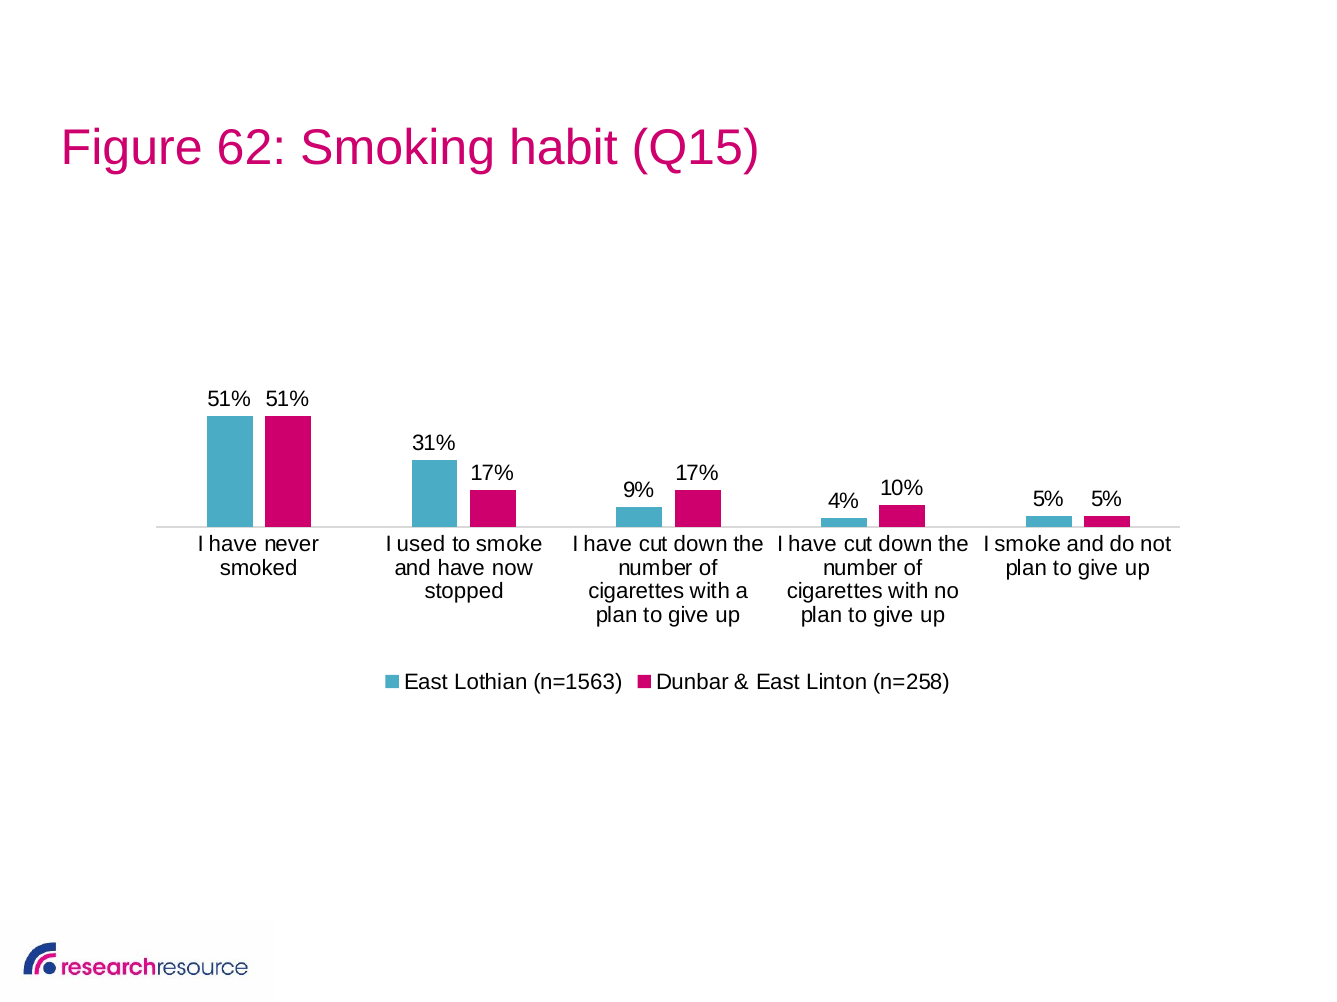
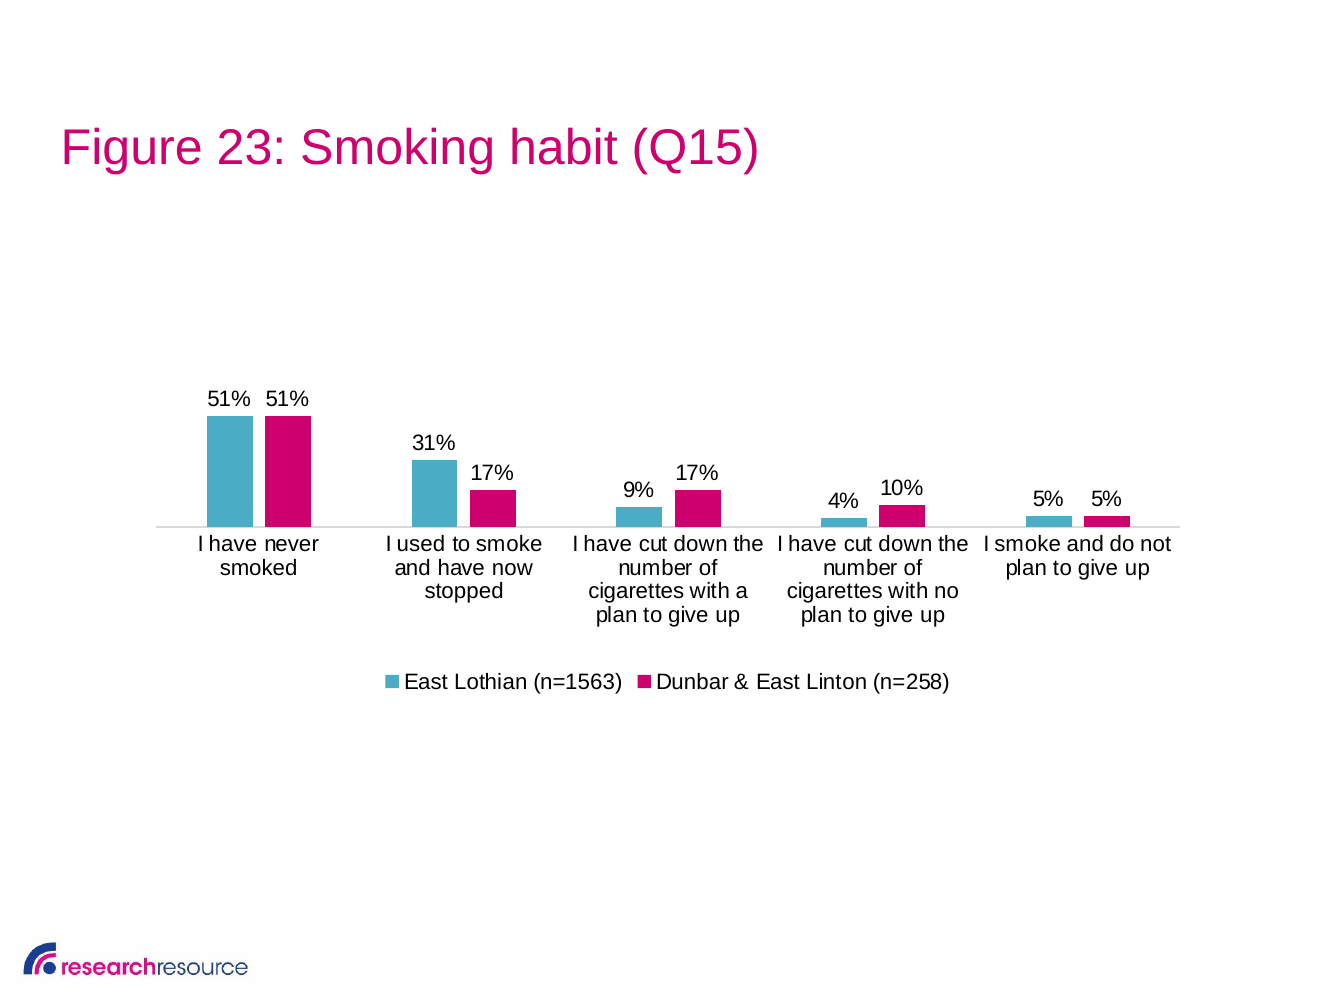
62: 62 -> 23 (251, 148)
